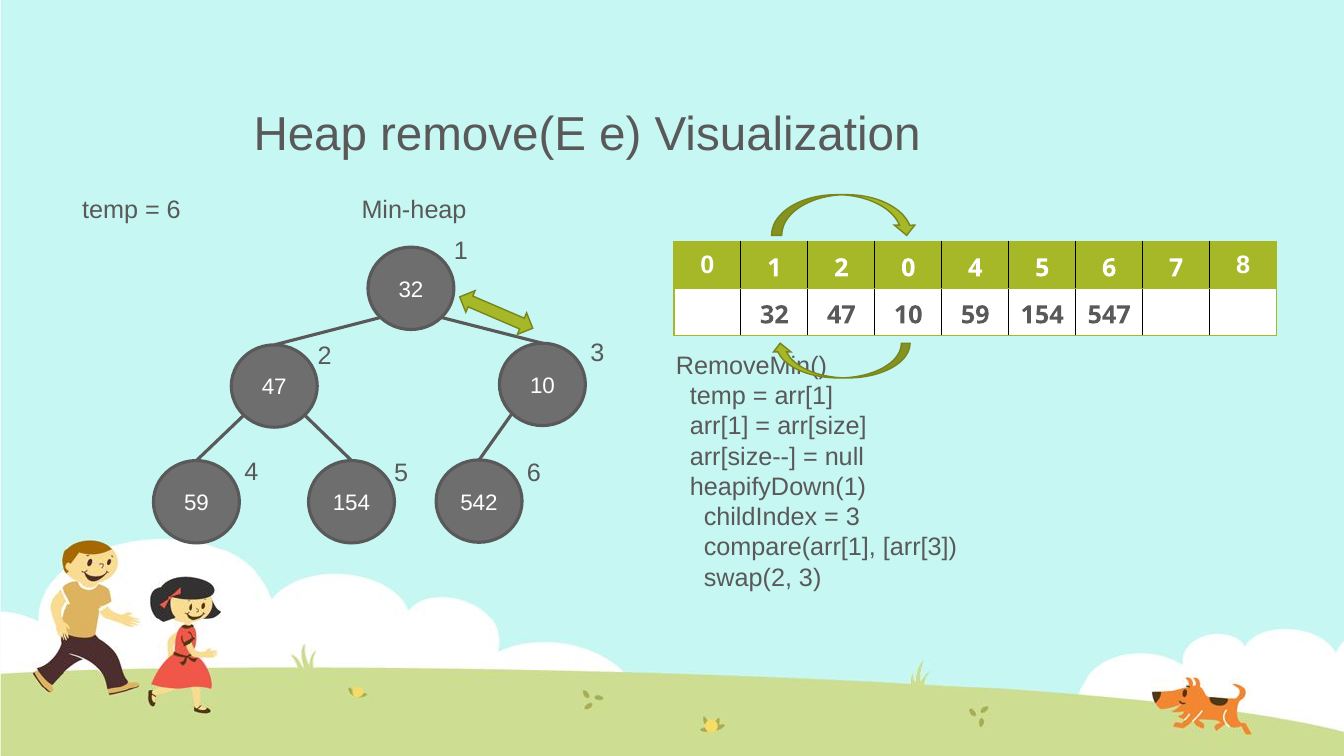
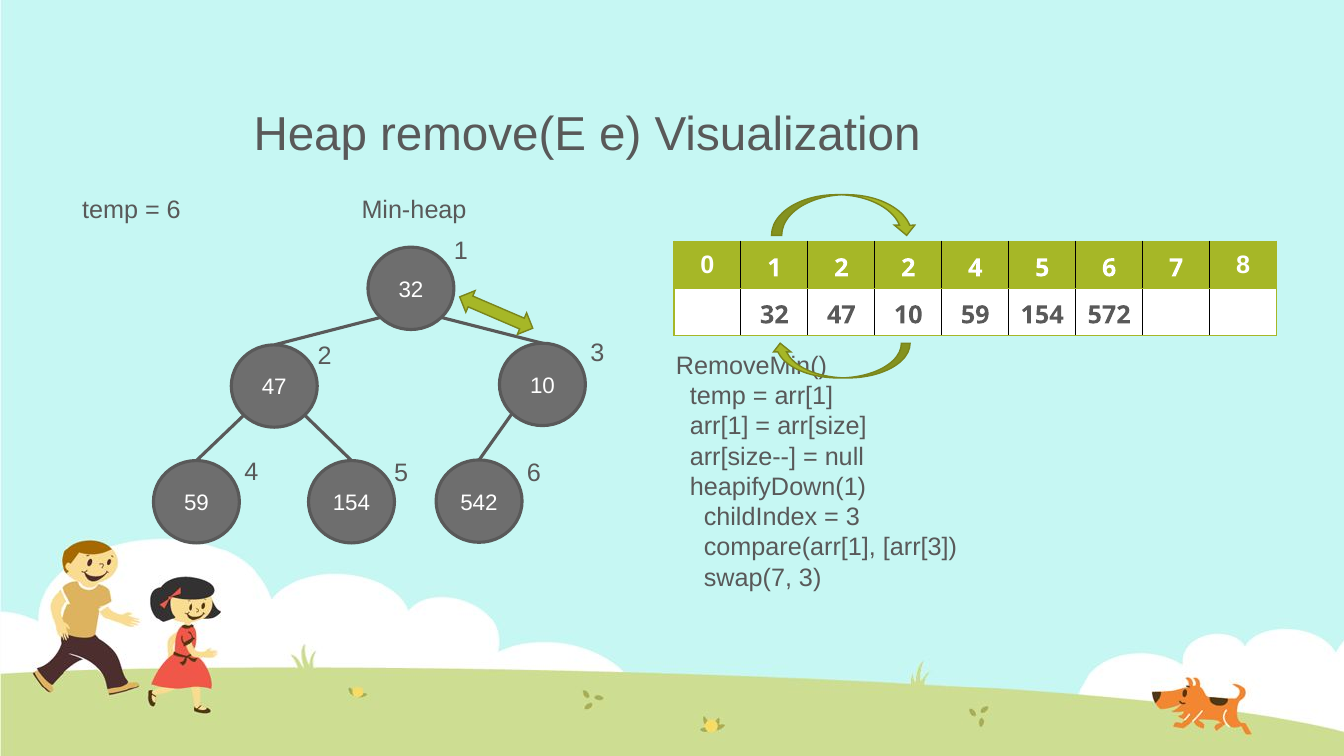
2 0: 0 -> 2 (908, 268)
547: 547 -> 572 (1109, 315)
swap(2: swap(2 -> swap(7 (748, 578)
